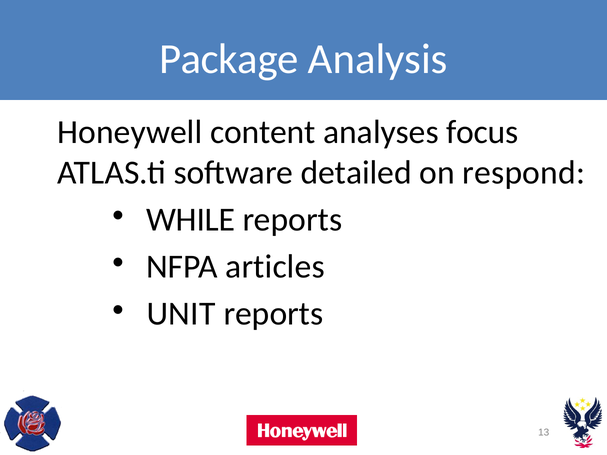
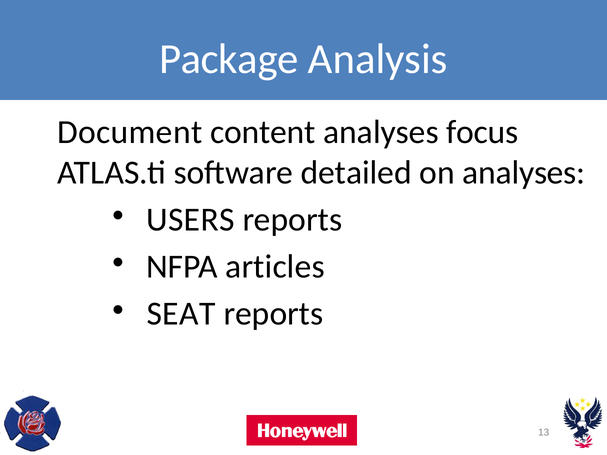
Honeywell: Honeywell -> Document (130, 132)
on respond: respond -> analyses (524, 173)
WHILE: WHILE -> USERS (190, 220)
UNIT: UNIT -> SEAT (181, 314)
